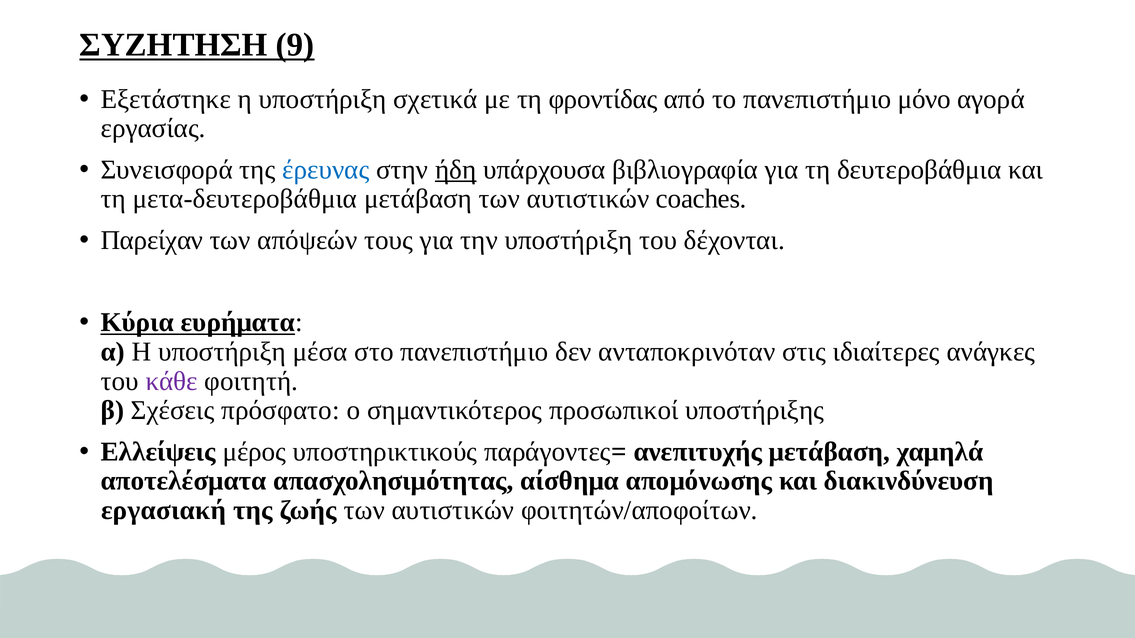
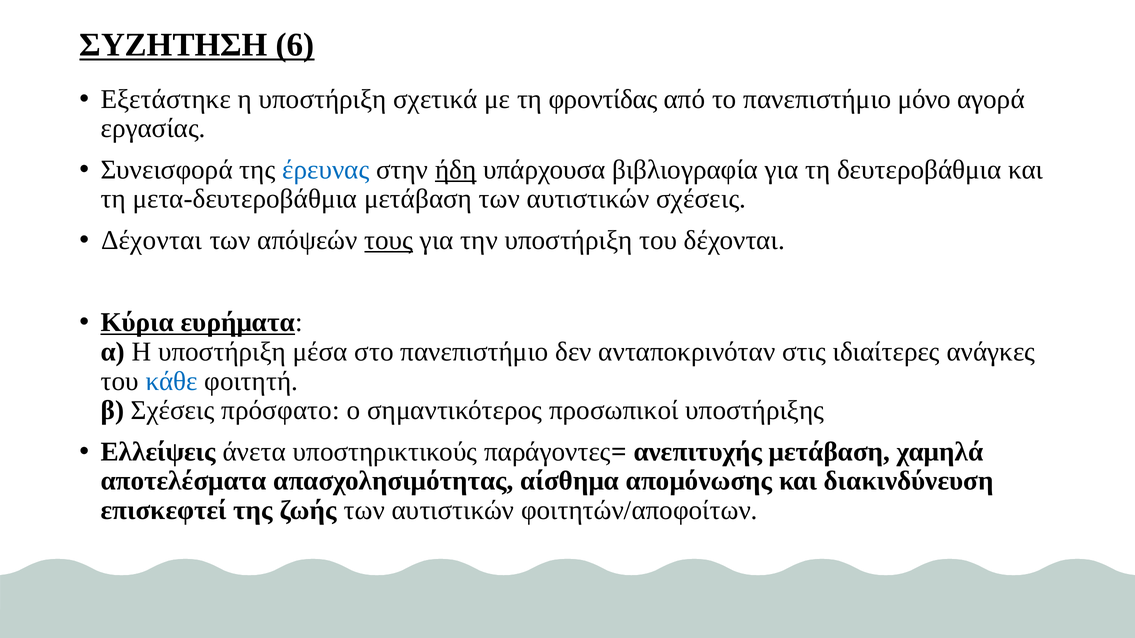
9: 9 -> 6 (295, 45)
αυτιστικών coaches: coaches -> σχέσεις (701, 199)
Παρείχαν: Παρείχαν -> Δέχονται (152, 240)
τους underline: none -> present (389, 240)
κάθε colour: purple -> blue (172, 381)
μέρος: μέρος -> άνετα (254, 452)
εργασιακή: εργασιακή -> επισκεφτεί (164, 511)
